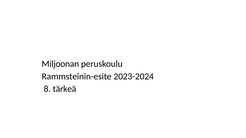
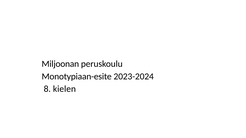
Rammsteinin-esite: Rammsteinin-esite -> Monotypiaan-esite (77, 77)
tärkeä: tärkeä -> kielen (64, 89)
